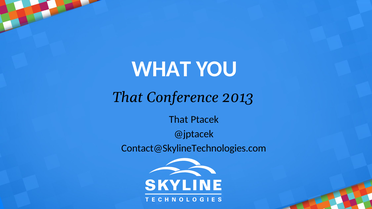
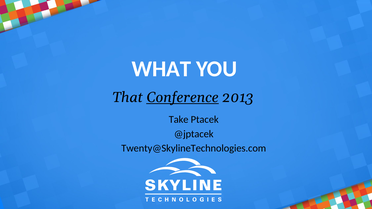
Conference underline: none -> present (182, 98)
That: That -> Take (179, 120)
Contact@SkylineTechnologies.com: Contact@SkylineTechnologies.com -> Twenty@SkylineTechnologies.com (194, 149)
